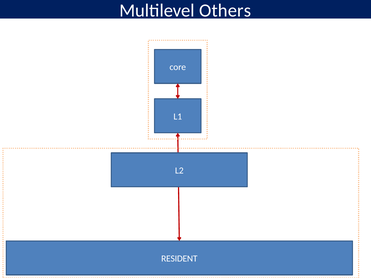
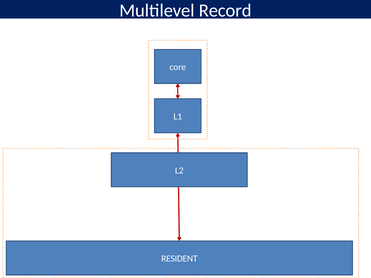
Others: Others -> Record (225, 11)
